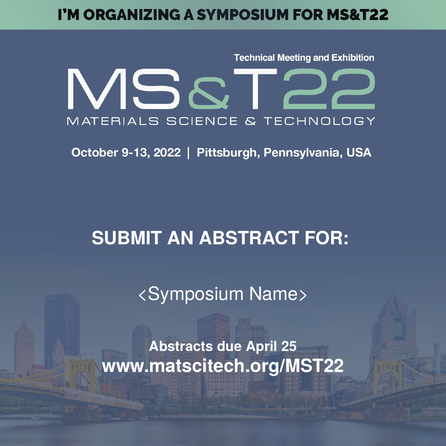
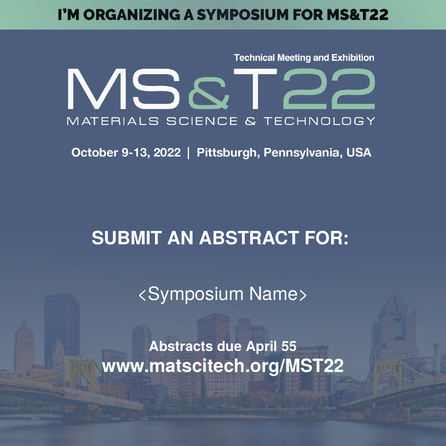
25: 25 -> 55 (289, 346)
